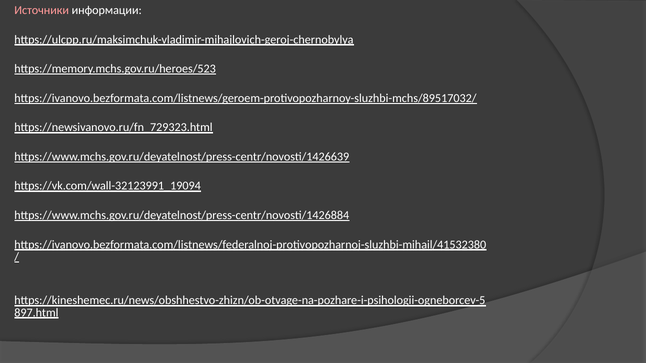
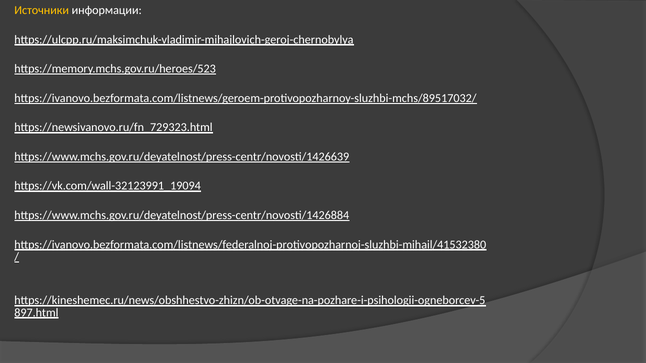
Источники colour: pink -> yellow (42, 10)
